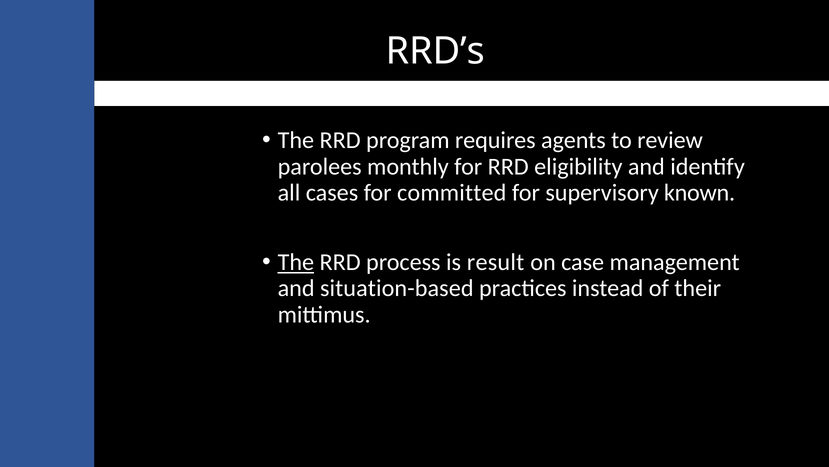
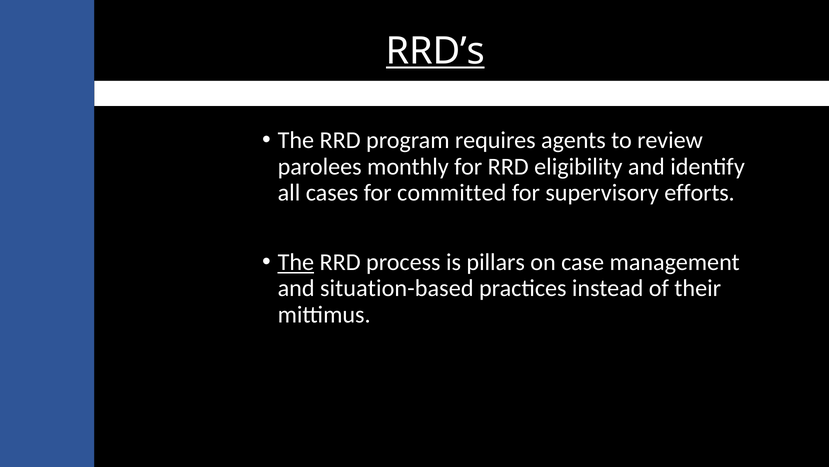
RRD’s underline: none -> present (435, 51)
known: known -> efforts (699, 192)
result: result -> pillars (496, 262)
